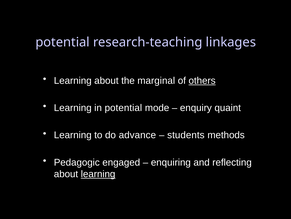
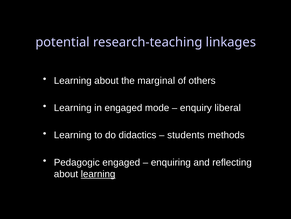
others underline: present -> none (202, 80)
in potential: potential -> engaged (123, 108)
quaint: quaint -> liberal (228, 108)
advance: advance -> didactics (137, 135)
